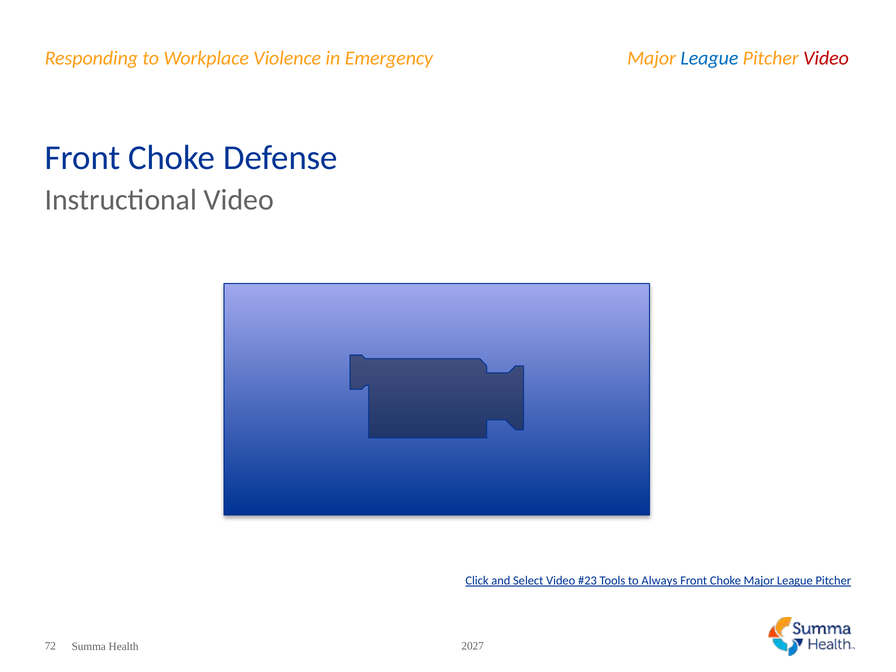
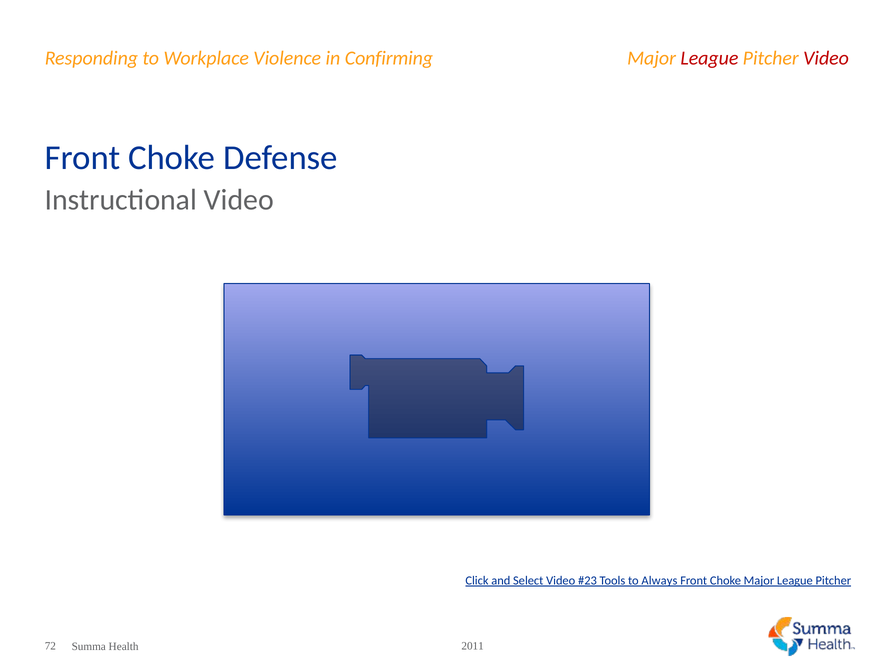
Emergency: Emergency -> Confirming (389, 58)
League colour: blue -> red (709, 58)
2027: 2027 -> 2011 (473, 646)
